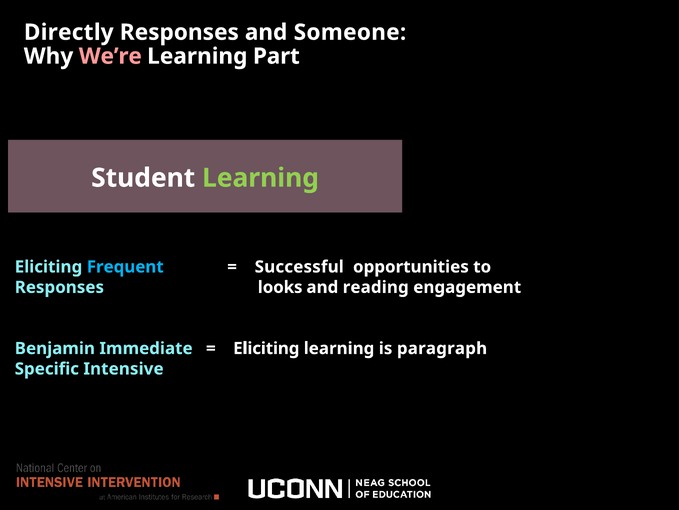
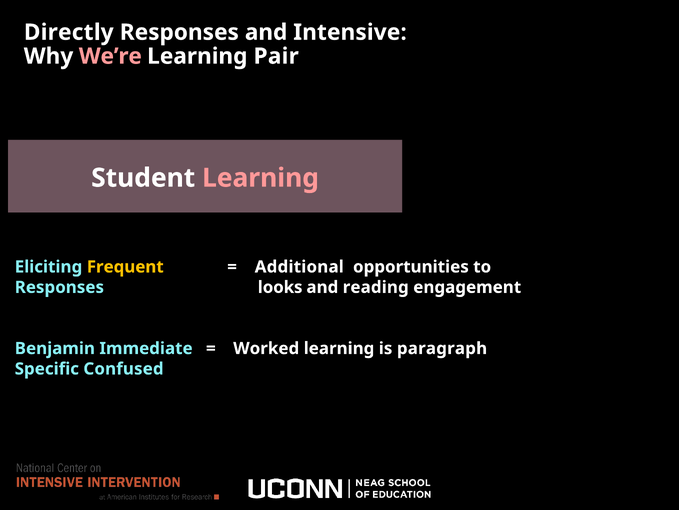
Someone: Someone -> Intensive (350, 32)
Part: Part -> Pair (276, 56)
Learning colour: light green -> pink (260, 178)
Frequent colour: light blue -> yellow (125, 267)
Successful: Successful -> Additional (299, 267)
Eliciting: Eliciting -> Worked (266, 348)
Intensive: Intensive -> Confused (123, 368)
